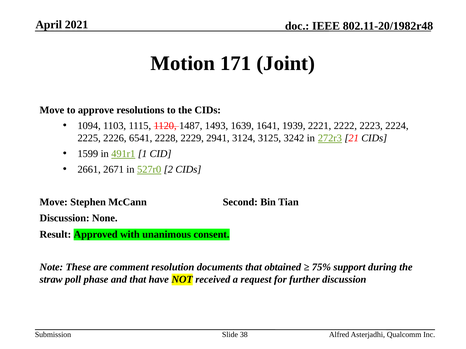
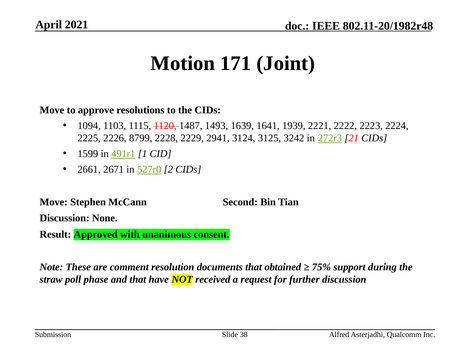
6541: 6541 -> 8799 (141, 138)
